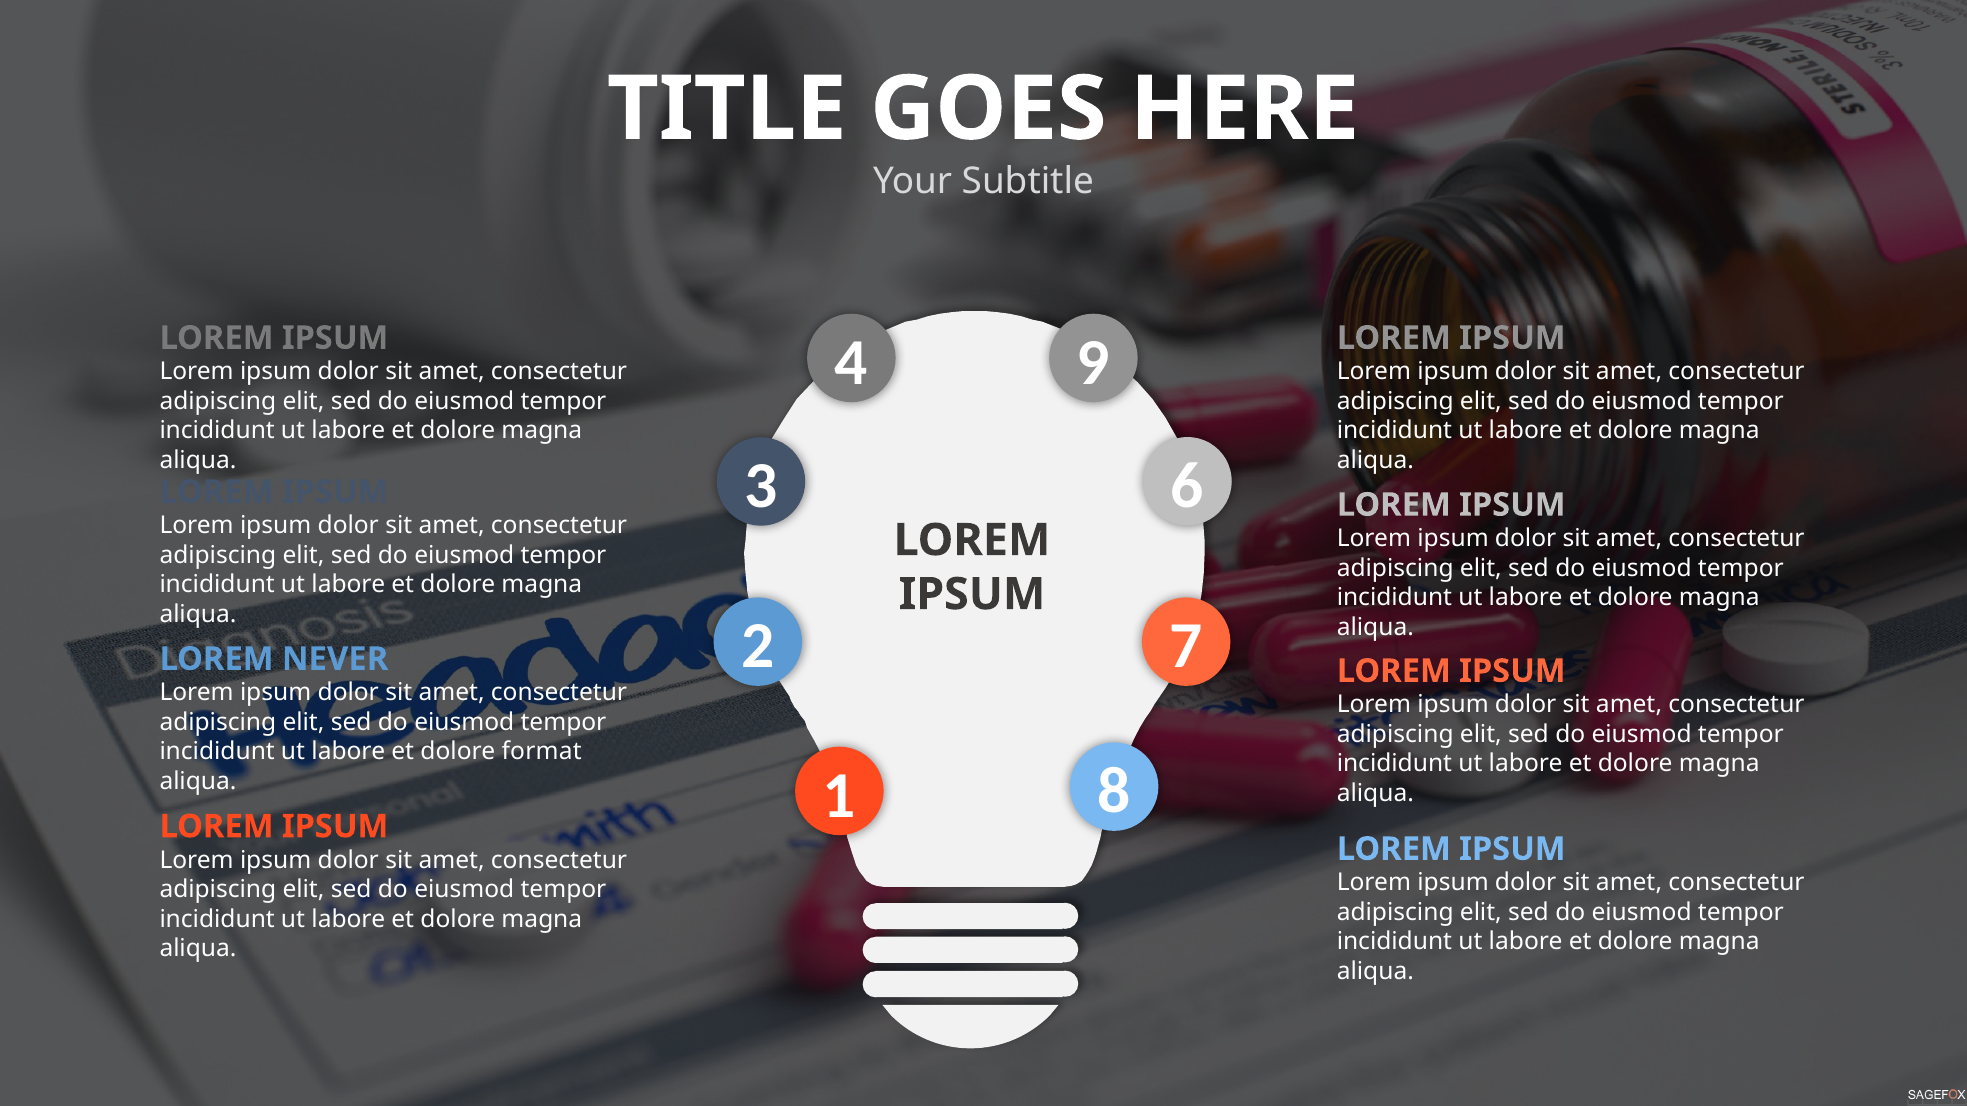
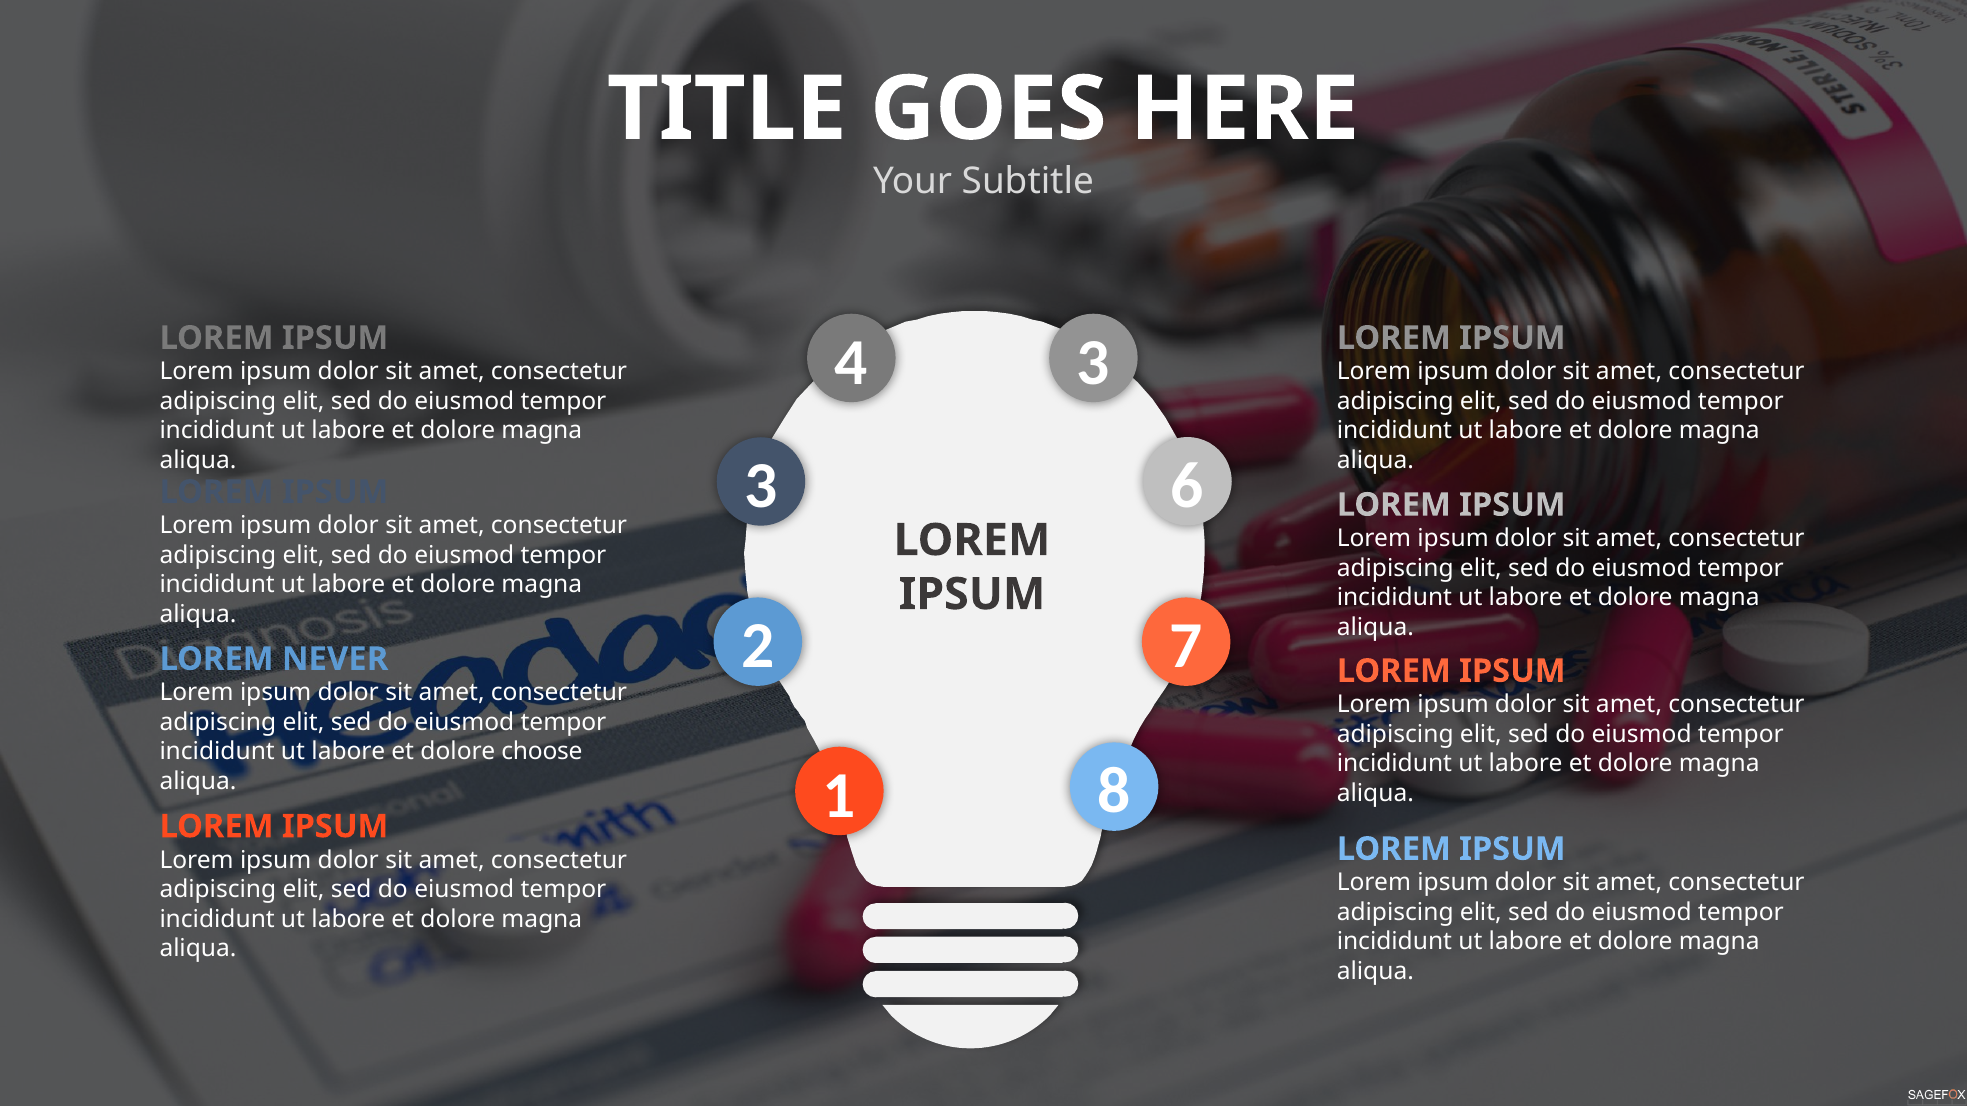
4 9: 9 -> 3 (1093, 363)
format: format -> choose (542, 752)
